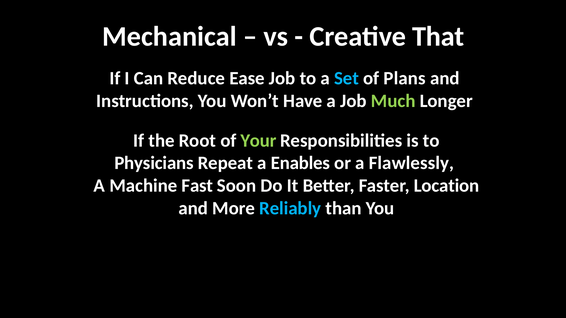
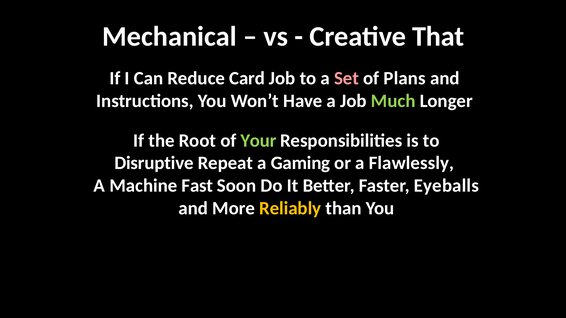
Ease: Ease -> Card (247, 78)
Set colour: light blue -> pink (346, 78)
Physicians: Physicians -> Disruptive (154, 163)
Enables: Enables -> Gaming (301, 163)
Location: Location -> Eyeballs (446, 186)
Reliably colour: light blue -> yellow (290, 209)
